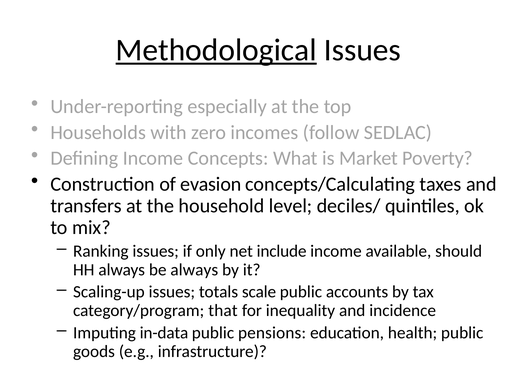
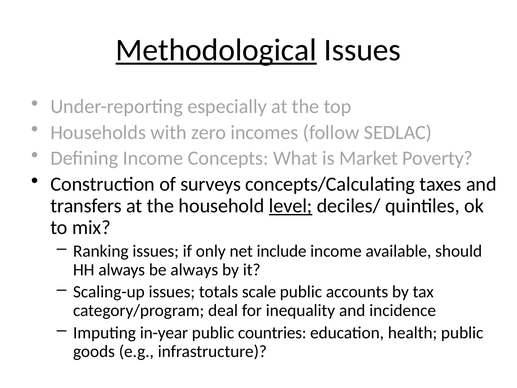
evasion: evasion -> surveys (211, 184)
level underline: none -> present (291, 206)
that: that -> deal (223, 310)
in-data: in-data -> in-year (164, 333)
pensions: pensions -> countries (272, 333)
